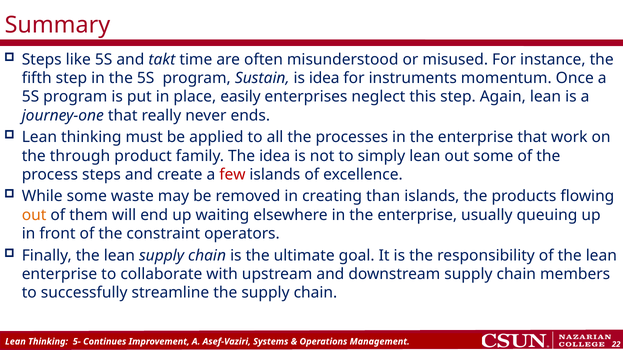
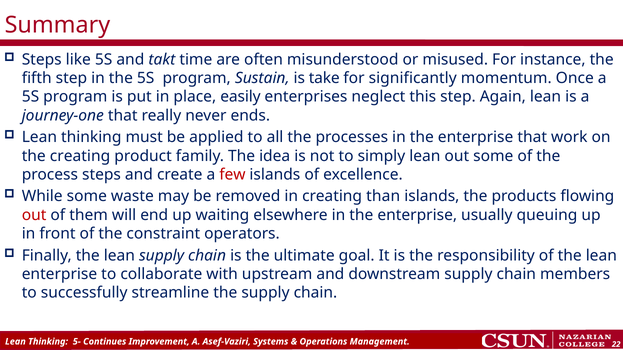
is idea: idea -> take (324, 78)
instruments: instruments -> significantly (413, 78)
the through: through -> creating (80, 156)
out colour: orange -> red (34, 215)
